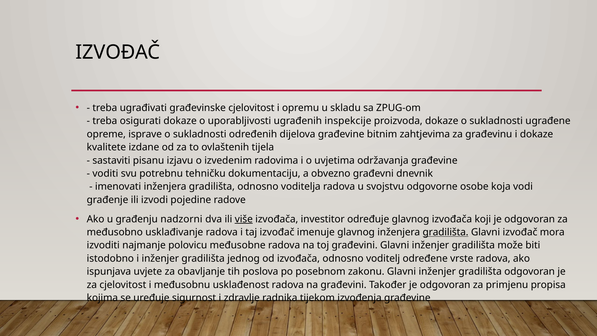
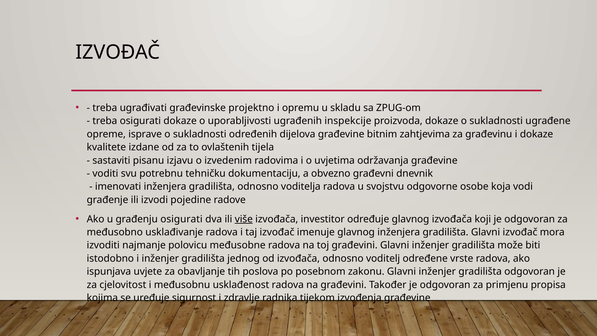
građevinske cjelovitost: cjelovitost -> projektno (251, 108)
građenju nadzorni: nadzorni -> osigurati (181, 219)
gradilišta underline: present -> none (446, 232)
